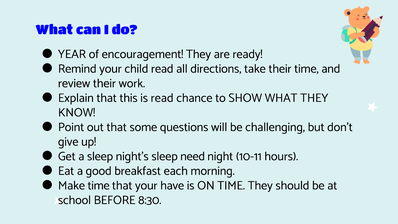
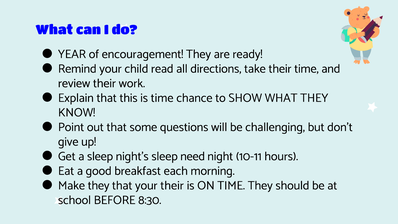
is read: read -> time (162, 98)
Make time: time -> they (99, 185)
your have: have -> their (172, 185)
